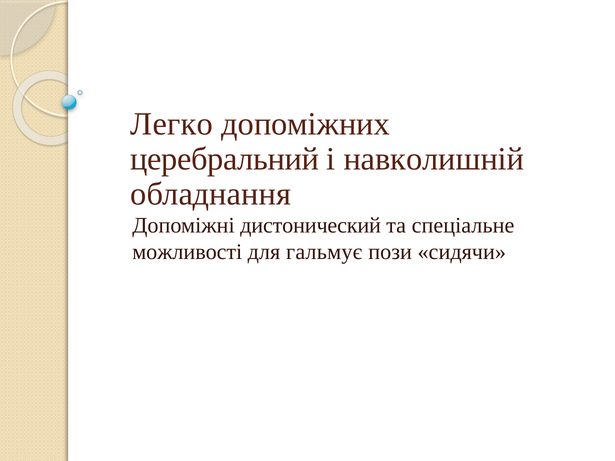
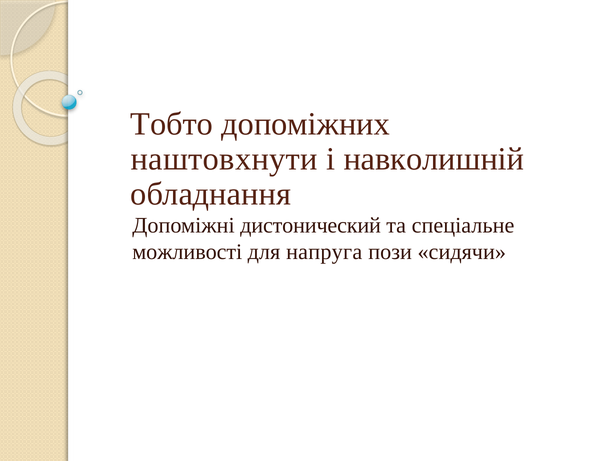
Легко: Легко -> Тобто (172, 124)
церебральний: церебральний -> наштовхнути (224, 159)
гальмує: гальмує -> напруга (324, 252)
